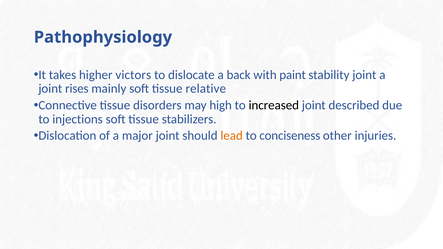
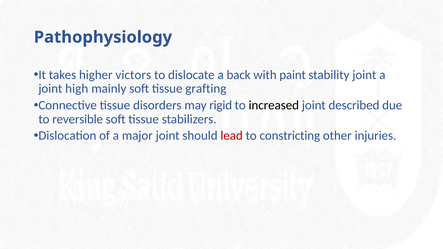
rises: rises -> high (77, 89)
relative: relative -> grafting (206, 89)
high: high -> rigid (221, 105)
injections: injections -> reversible (78, 119)
lead colour: orange -> red (232, 136)
conciseness: conciseness -> constricting (290, 136)
